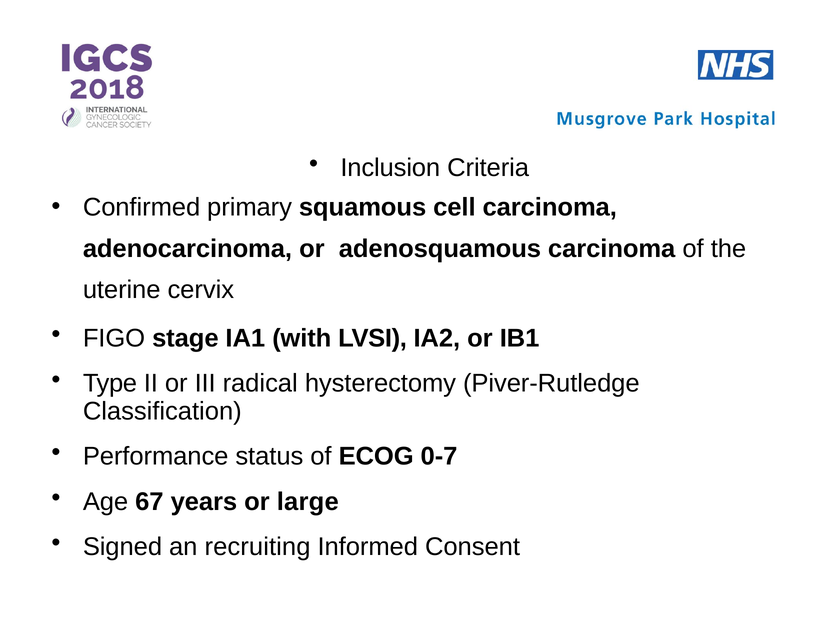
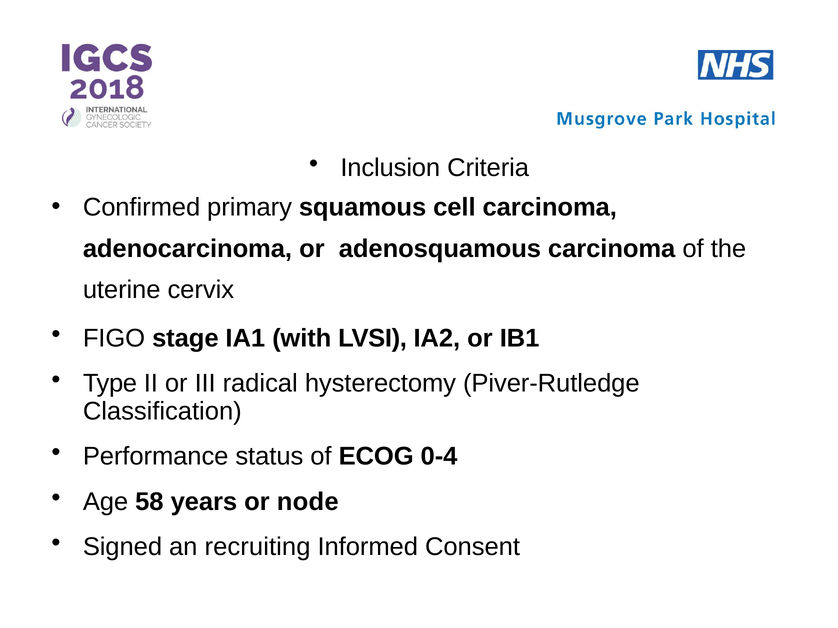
0-7: 0-7 -> 0-4 (439, 457)
67: 67 -> 58 (149, 502)
large: large -> node (308, 502)
